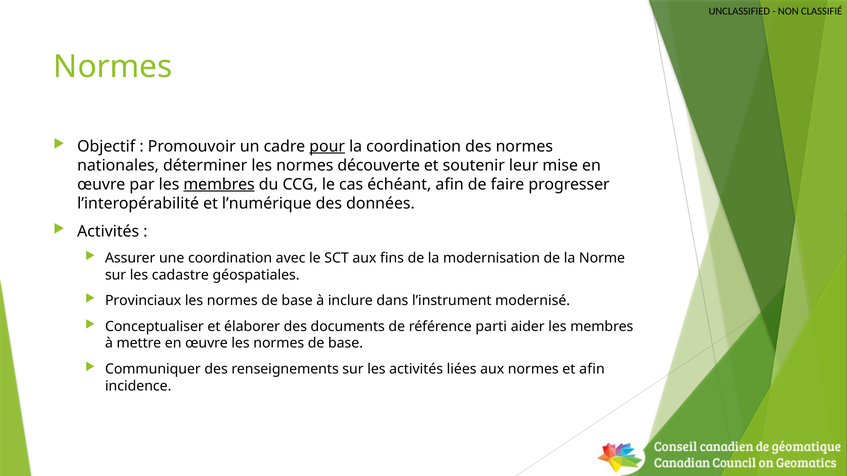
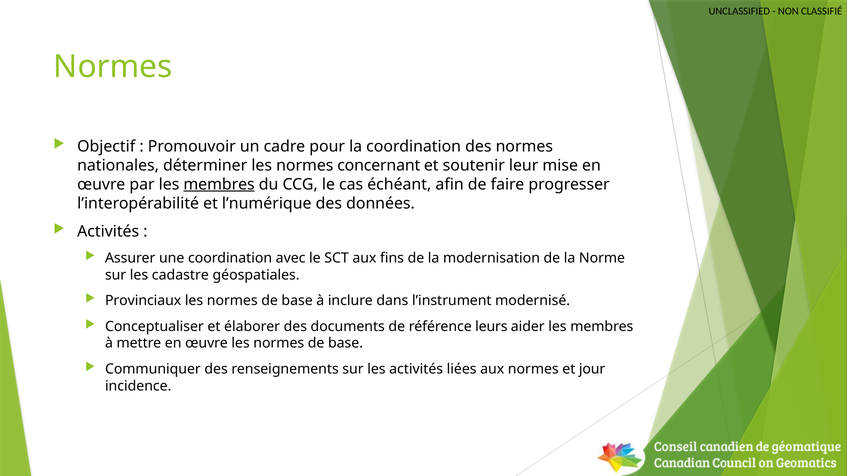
pour underline: present -> none (327, 146)
découverte: découverte -> concernant (379, 165)
parti: parti -> leurs (491, 327)
et afin: afin -> jour (592, 369)
